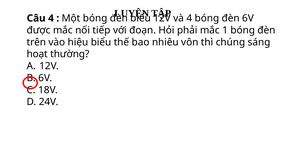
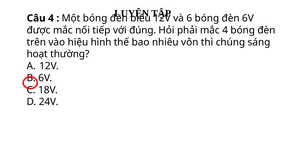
và 4: 4 -> 6 (189, 18)
đoạn: đoạn -> đúng (143, 30)
mắc 1: 1 -> 4 (225, 30)
hiệu biểu: biểu -> hình (101, 42)
